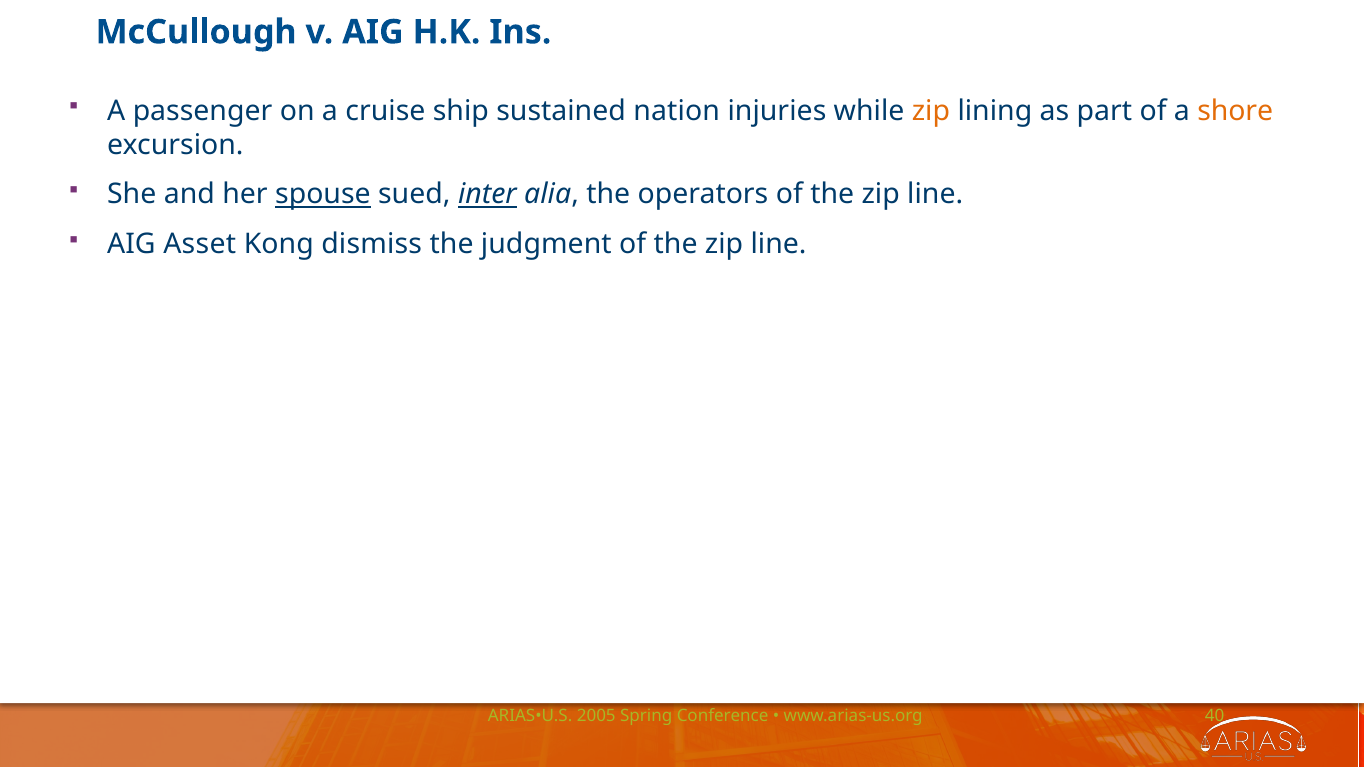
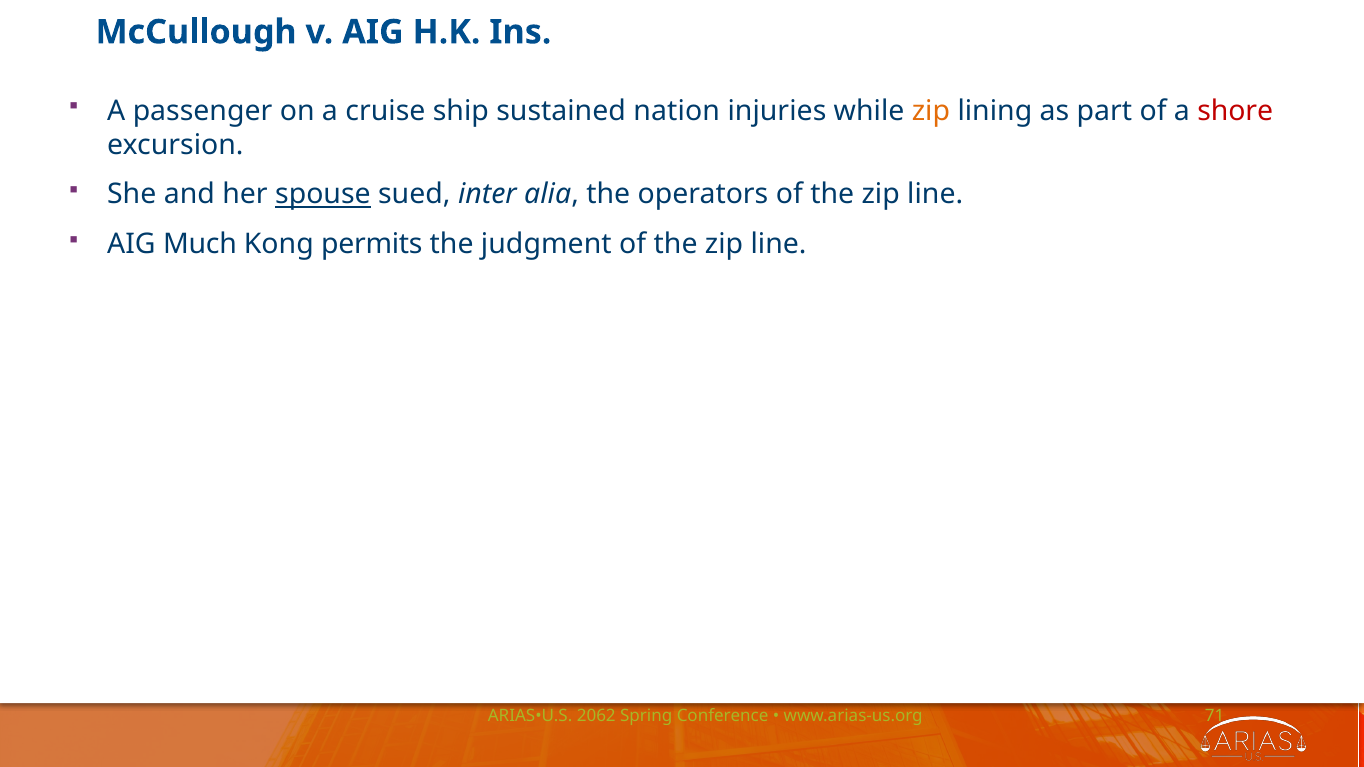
shore colour: orange -> red (1235, 111)
inter underline: present -> none (487, 195)
Asset: Asset -> Much (200, 244)
dismiss: dismiss -> permits (372, 244)
2005: 2005 -> 2062 (596, 716)
40: 40 -> 71 (1215, 716)
